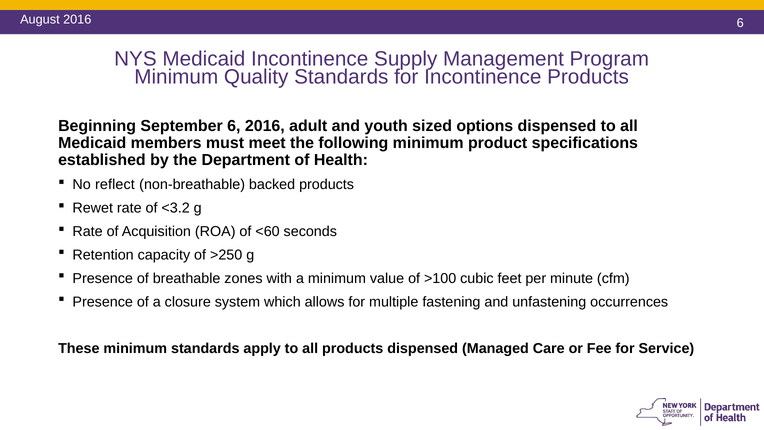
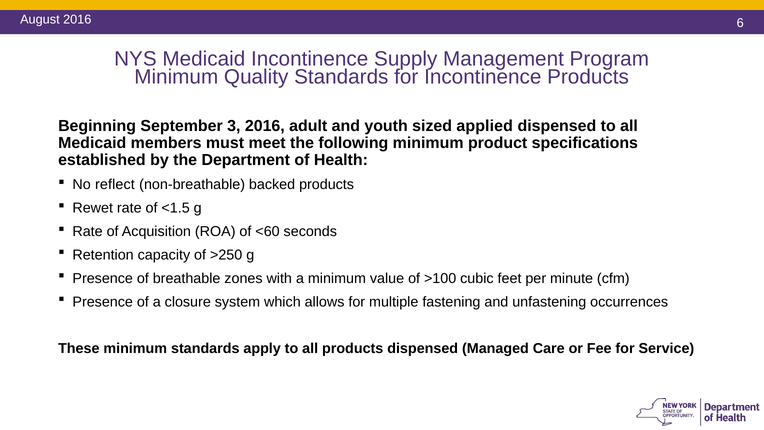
September 6: 6 -> 3 (234, 126)
options: options -> applied (485, 126)
<3.2: <3.2 -> <1.5 (176, 208)
